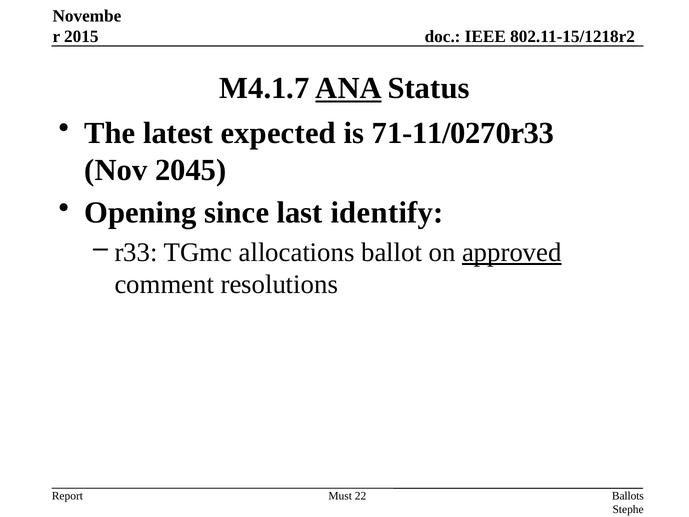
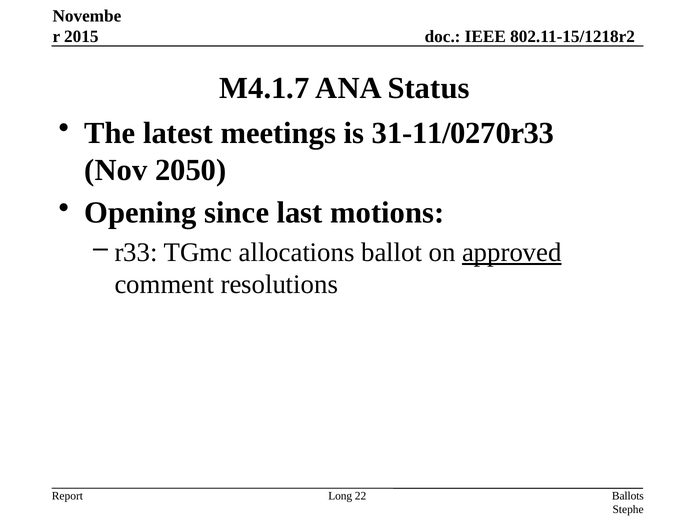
ANA underline: present -> none (349, 88)
expected: expected -> meetings (278, 133)
71-11/0270r33: 71-11/0270r33 -> 31-11/0270r33 (463, 133)
2045: 2045 -> 2050 (191, 170)
identify: identify -> motions (387, 213)
Must: Must -> Long (340, 496)
